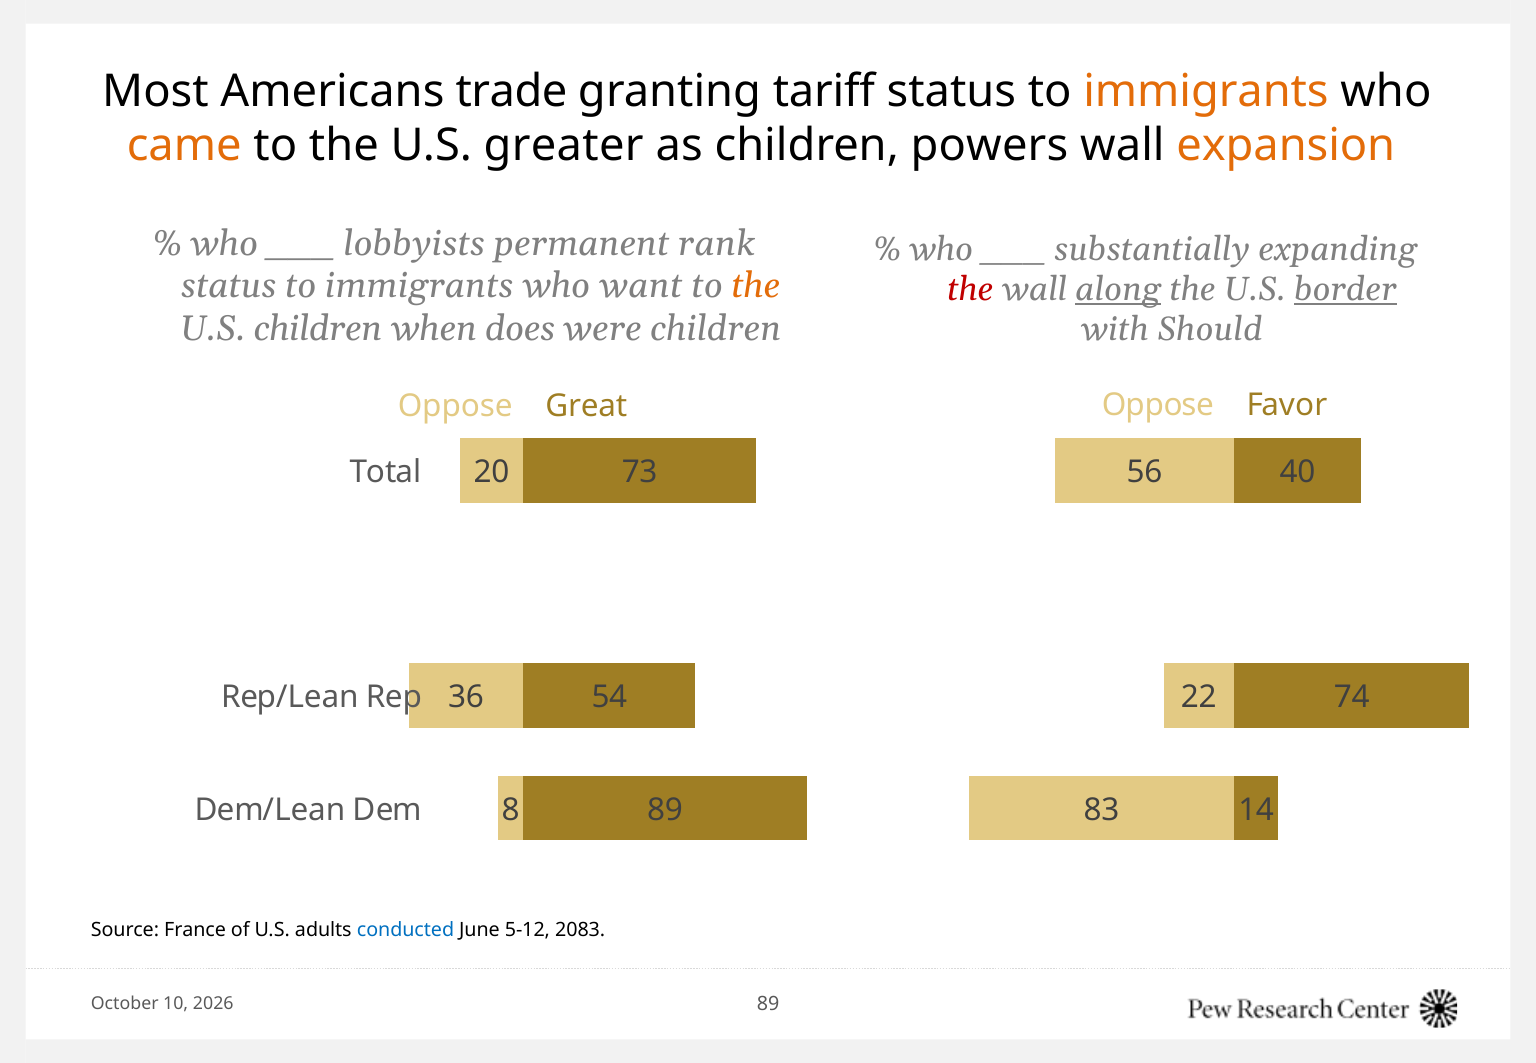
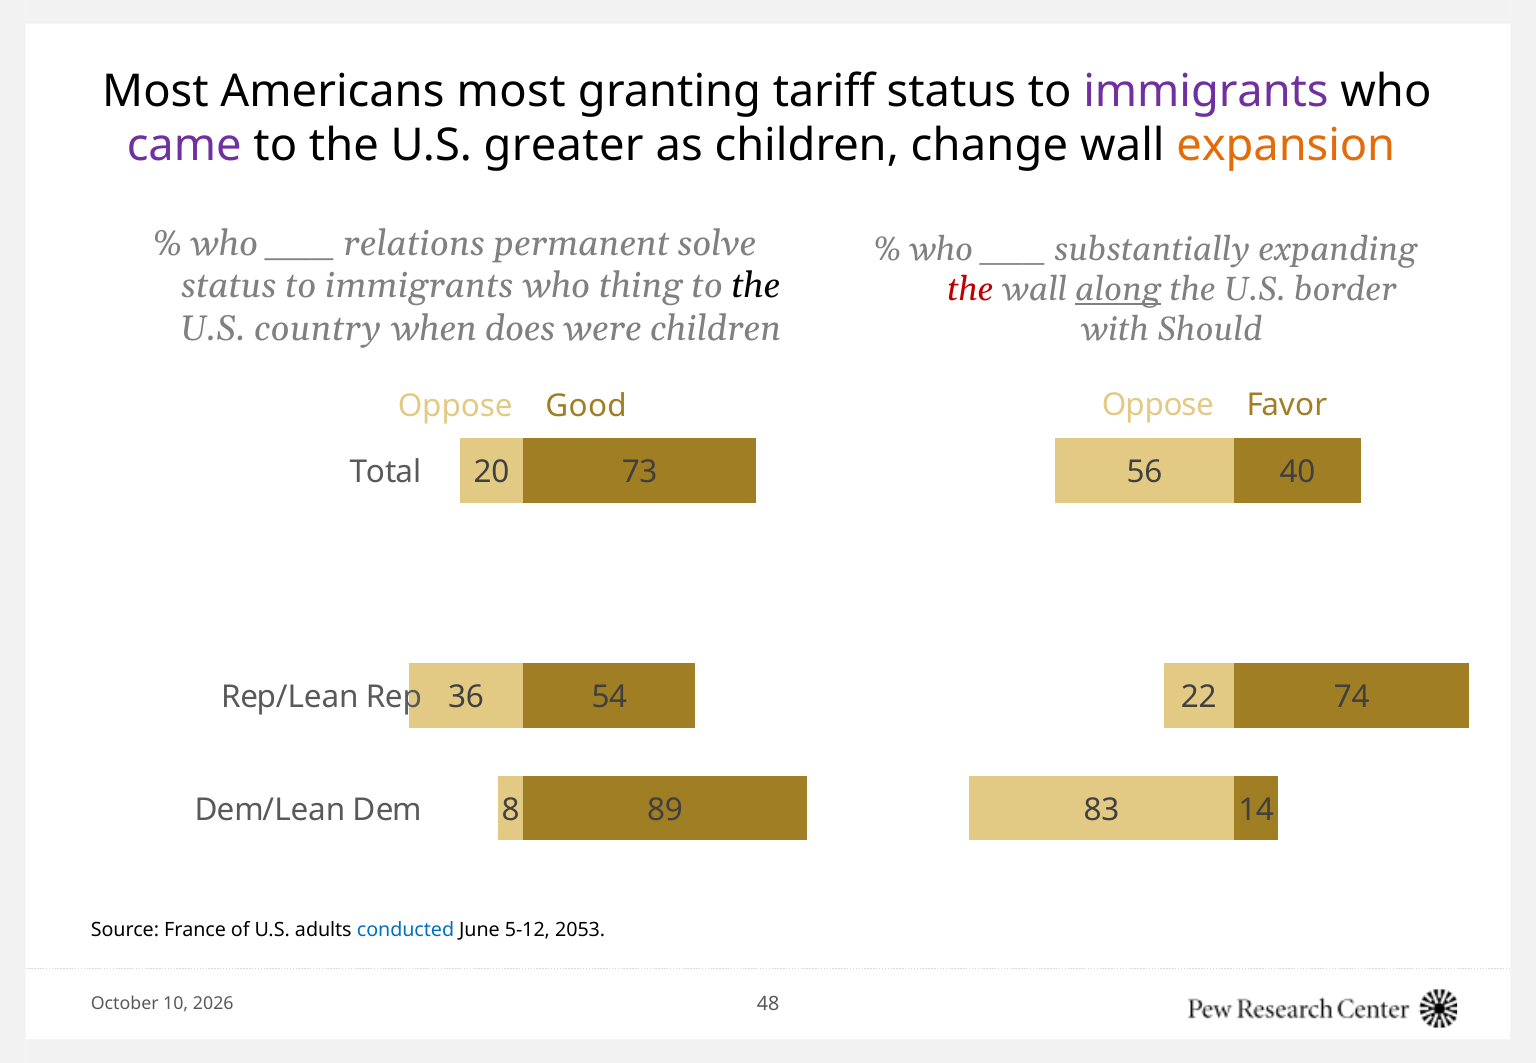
Americans trade: trade -> most (511, 92)
immigrants colour: orange -> purple (1206, 92)
came colour: orange -> purple (184, 146)
powers: powers -> change (989, 146)
lobbyists: lobbyists -> relations (414, 243)
rank: rank -> solve (717, 243)
want: want -> thing (641, 286)
the colour: orange -> black (756, 286)
border underline: present -> none (1345, 289)
U.S children: children -> country (318, 329)
Great: Great -> Good (586, 406)
2083: 2083 -> 2053 (580, 930)
89: 89 -> 48 (768, 1004)
